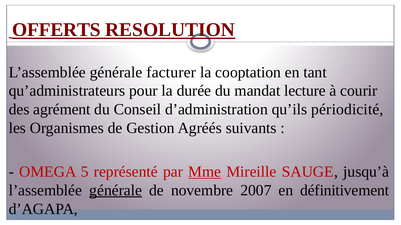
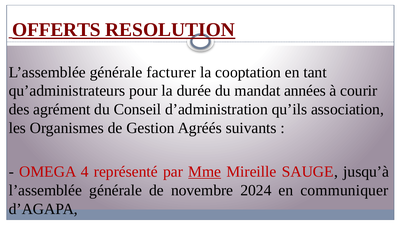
lecture: lecture -> années (305, 91)
périodicité: périodicité -> association (348, 110)
5: 5 -> 4 (85, 172)
générale underline: present -> none (116, 191)
2007: 2007 -> 2024 (256, 191)
définitivement: définitivement -> communiquer (344, 191)
